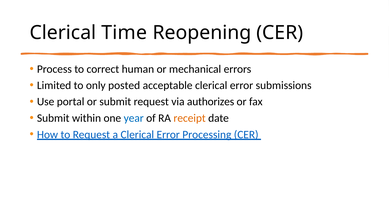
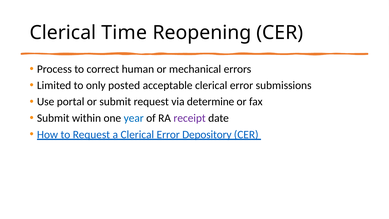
authorizes: authorizes -> determine (211, 102)
receipt colour: orange -> purple (190, 118)
Processing: Processing -> Depository (207, 134)
